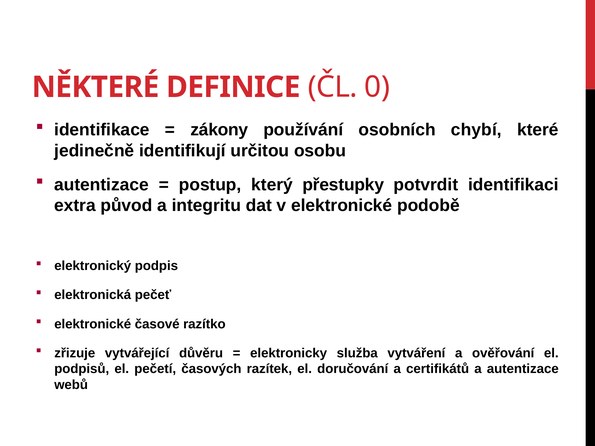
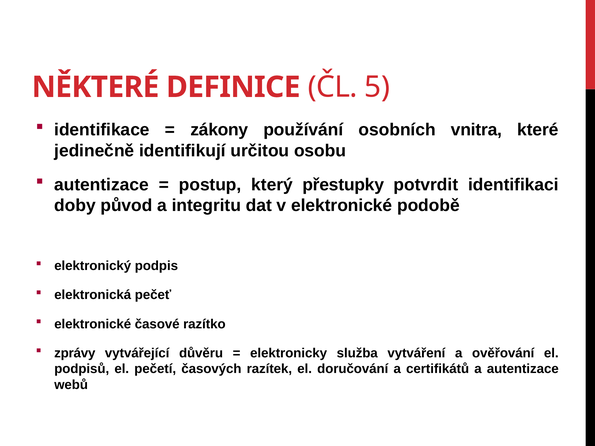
0: 0 -> 5 (377, 87)
chybí: chybí -> vnitra (477, 130)
extra: extra -> doby (75, 206)
zřizuje: zřizuje -> zprávy (75, 353)
